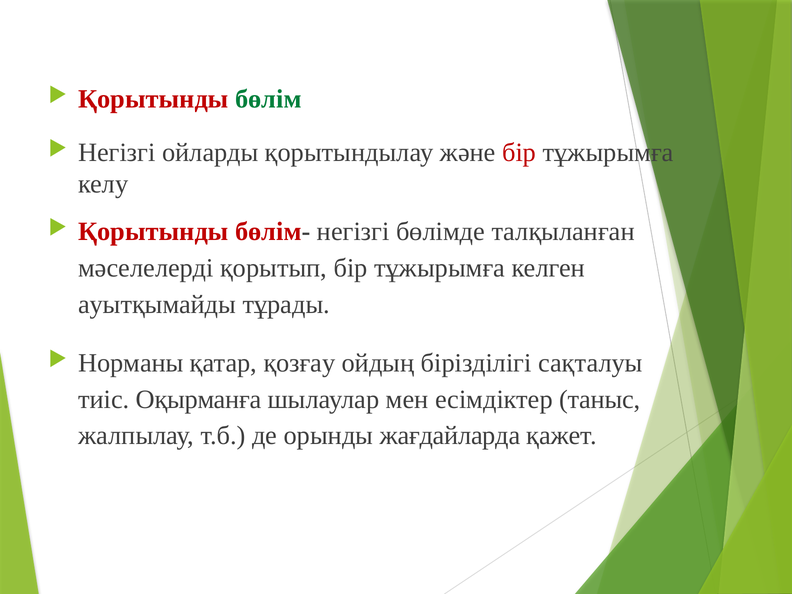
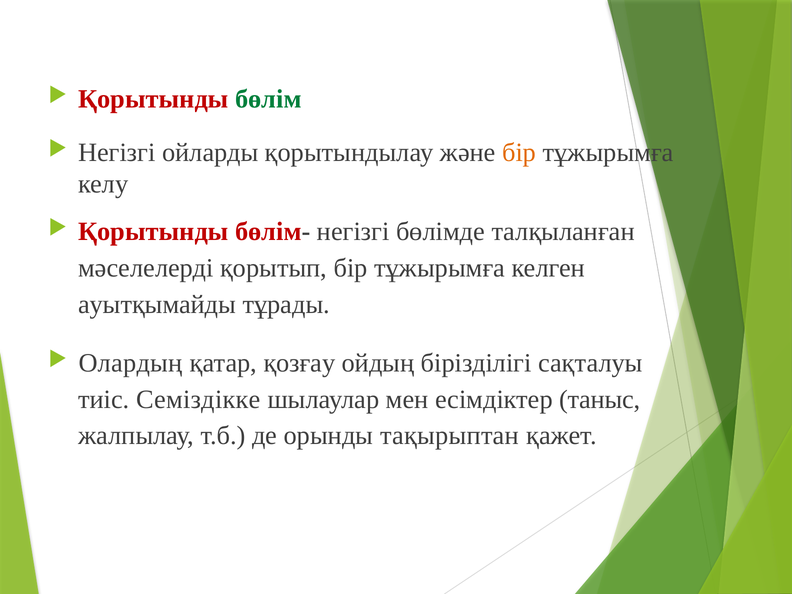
бір colour: red -> orange (519, 153)
Норманы: Норманы -> Олардың (131, 363)
Оқырманға: Оқырманға -> Семіздікке (198, 399)
жағдайларда: жағдайларда -> тақырыптан (450, 436)
